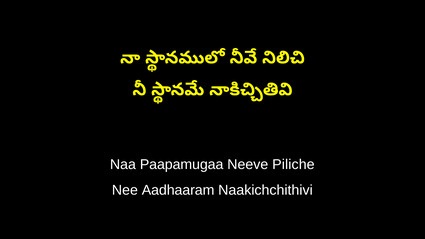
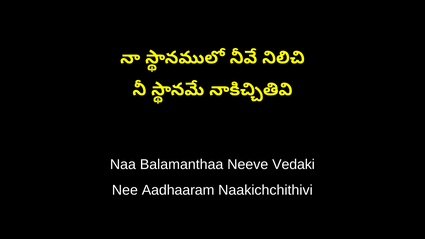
Paapamugaa: Paapamugaa -> Balamanthaa (182, 165)
Piliche: Piliche -> Vedaki (294, 165)
